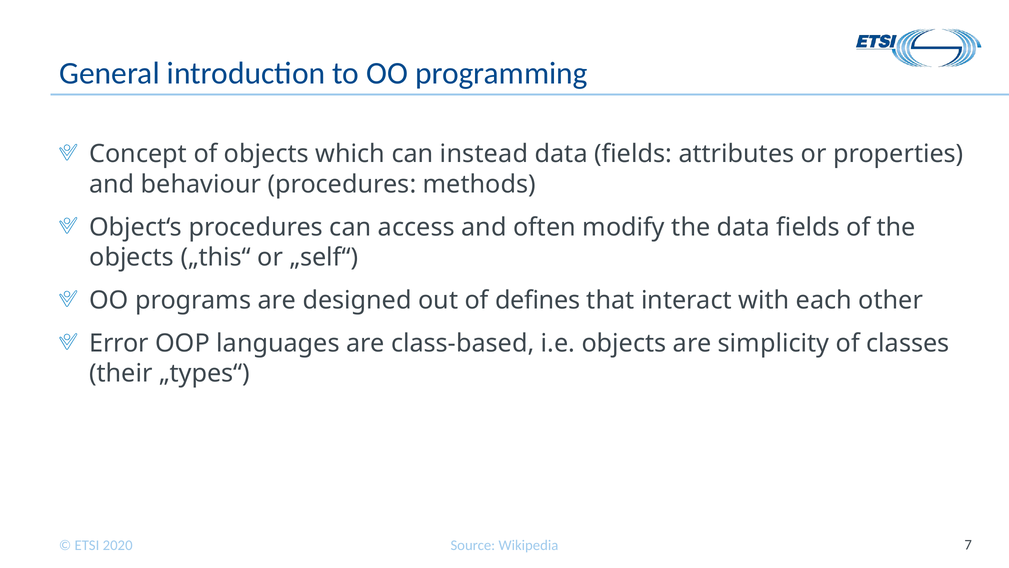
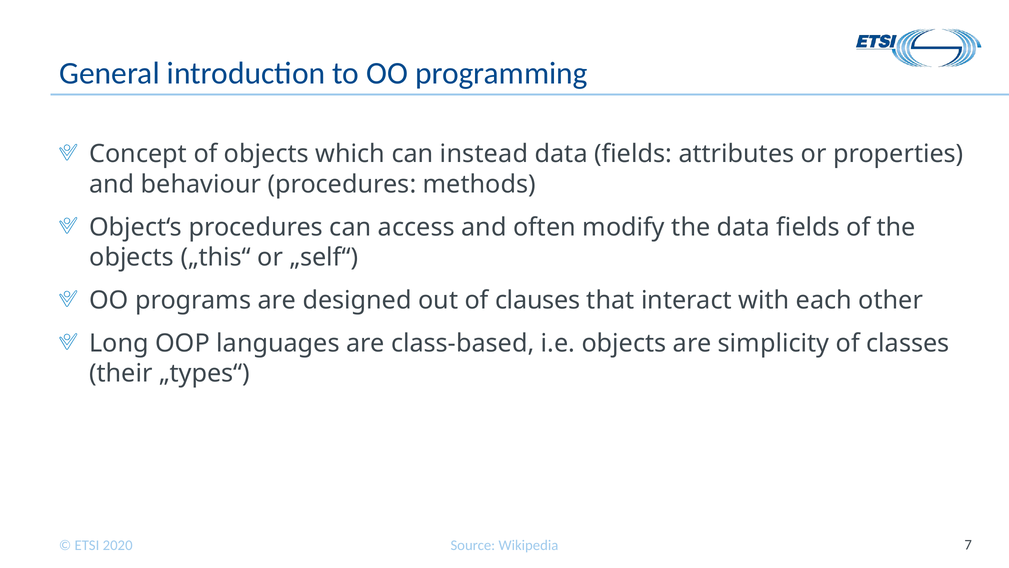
defines: defines -> clauses (538, 300)
Error: Error -> Long (119, 343)
